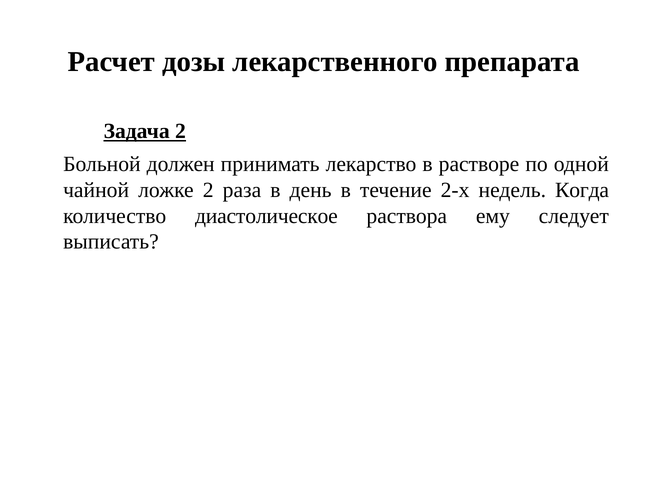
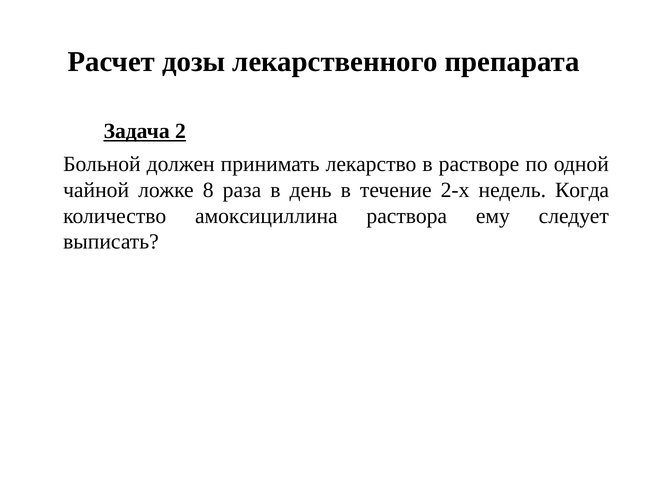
ложке 2: 2 -> 8 (208, 190)
диастолическое: диастолическое -> амоксициллина (266, 216)
